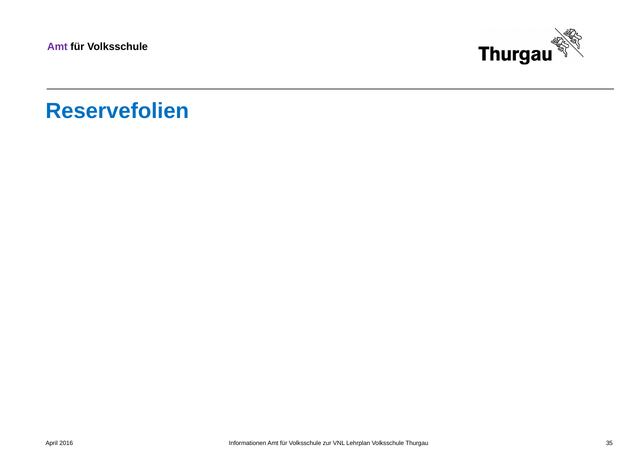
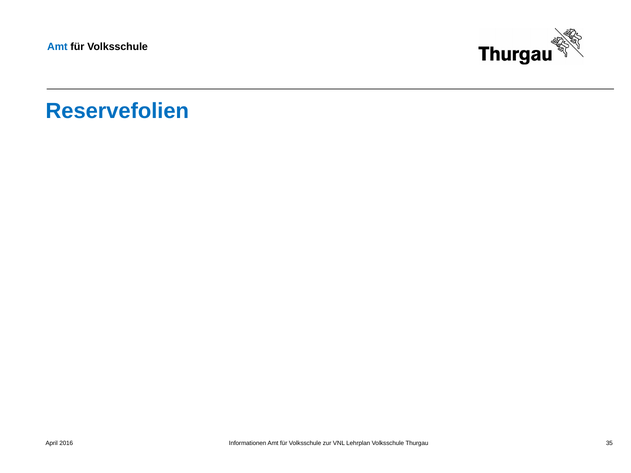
Amt colour: purple -> blue (57, 47)
